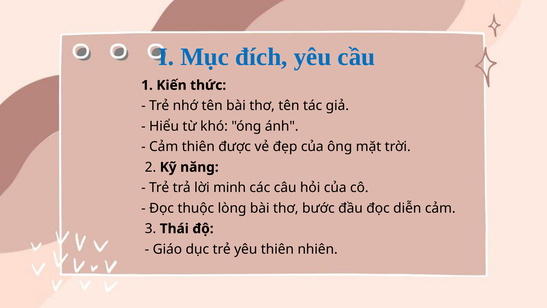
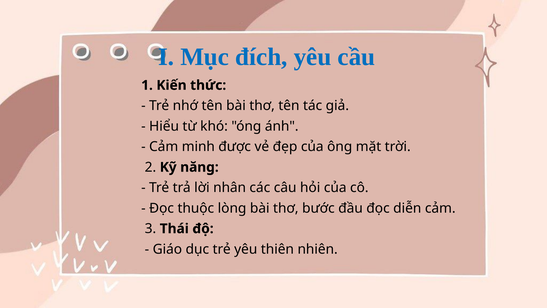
Cảm thiên: thiên -> minh (198, 147)
minh: minh -> nhân (230, 188)
